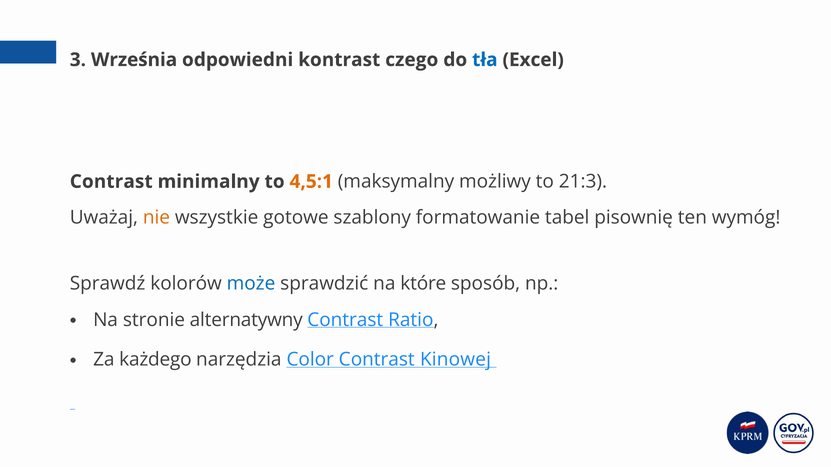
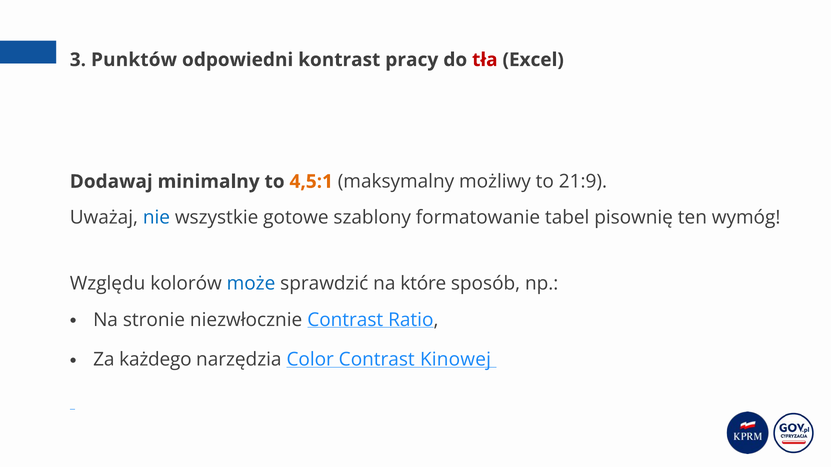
Września: Września -> Punktów (134, 60)
czego: czego -> pracy (412, 60)
tła colour: blue -> red (485, 60)
Contrast: Contrast -> Dodawaj (111, 182)
21:3: 21:3 -> 21:9 (583, 182)
nie colour: orange -> blue (156, 218)
Sprawdź: Sprawdź -> Względu (108, 284)
alternatywny: alternatywny -> niezwłocznie (246, 320)
